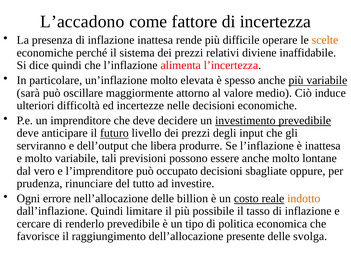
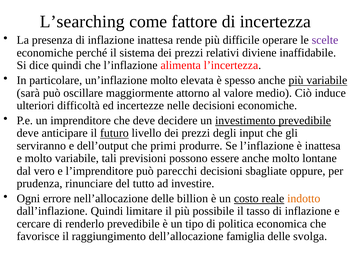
L’accadono: L’accadono -> L’searching (82, 22)
scelte colour: orange -> purple (325, 40)
libera: libera -> primi (163, 146)
occupato: occupato -> parecchi (177, 171)
presente: presente -> famiglia (246, 237)
